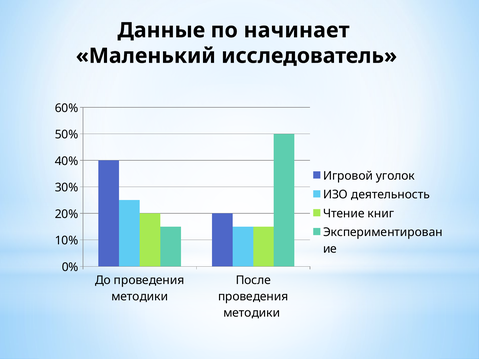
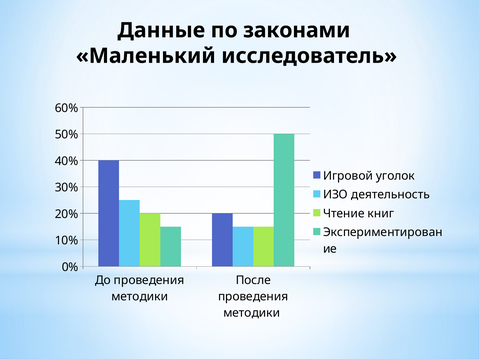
начинает: начинает -> законами (297, 30)
